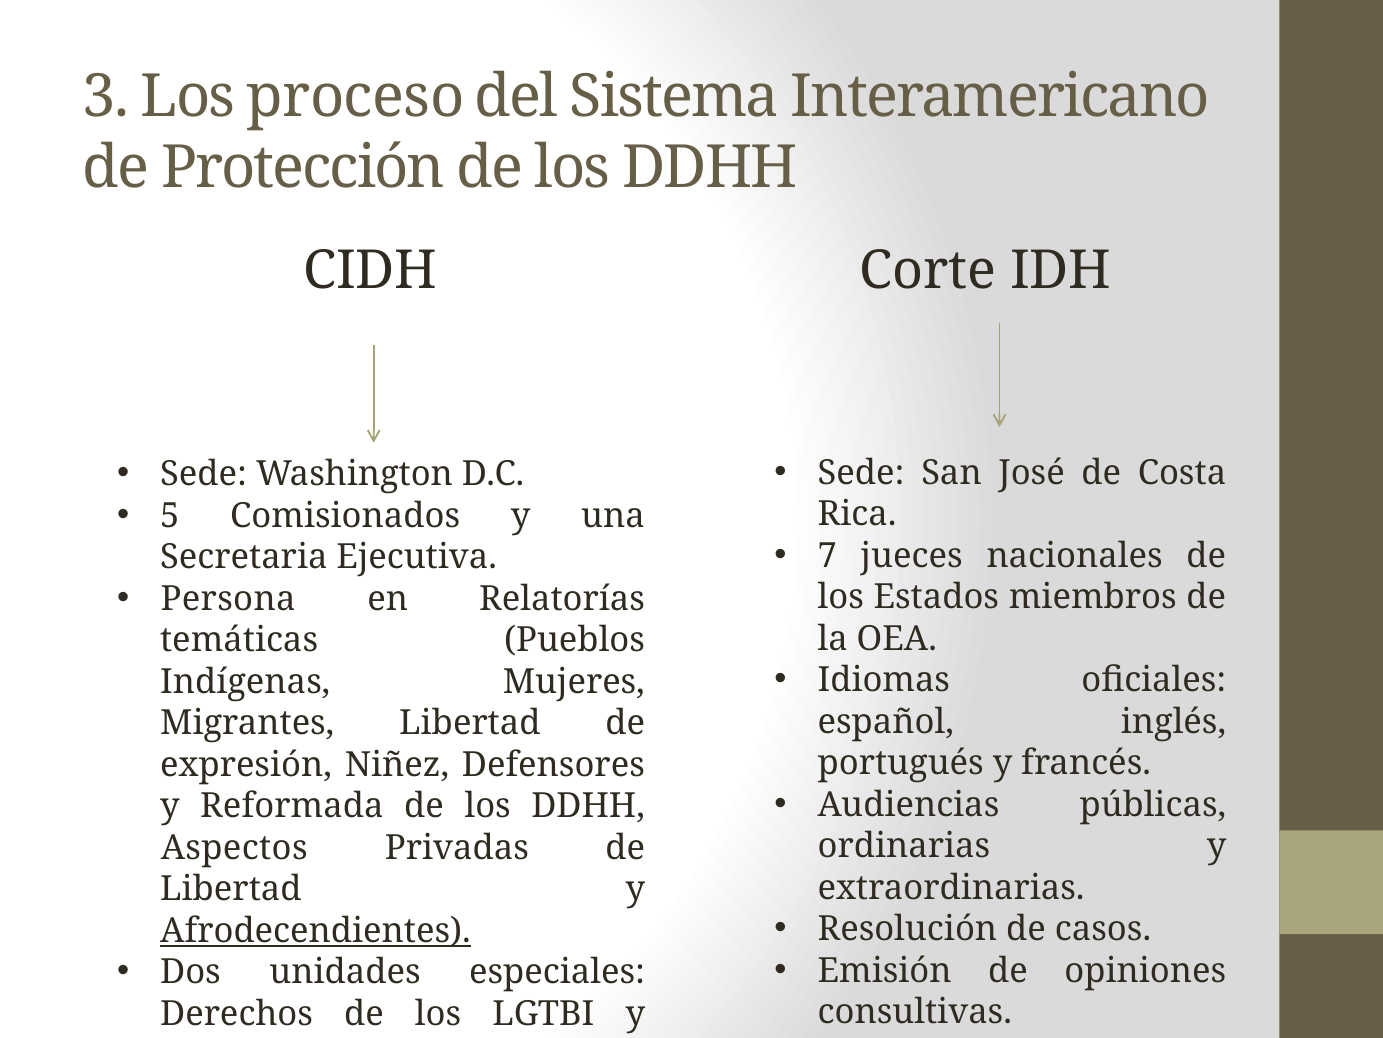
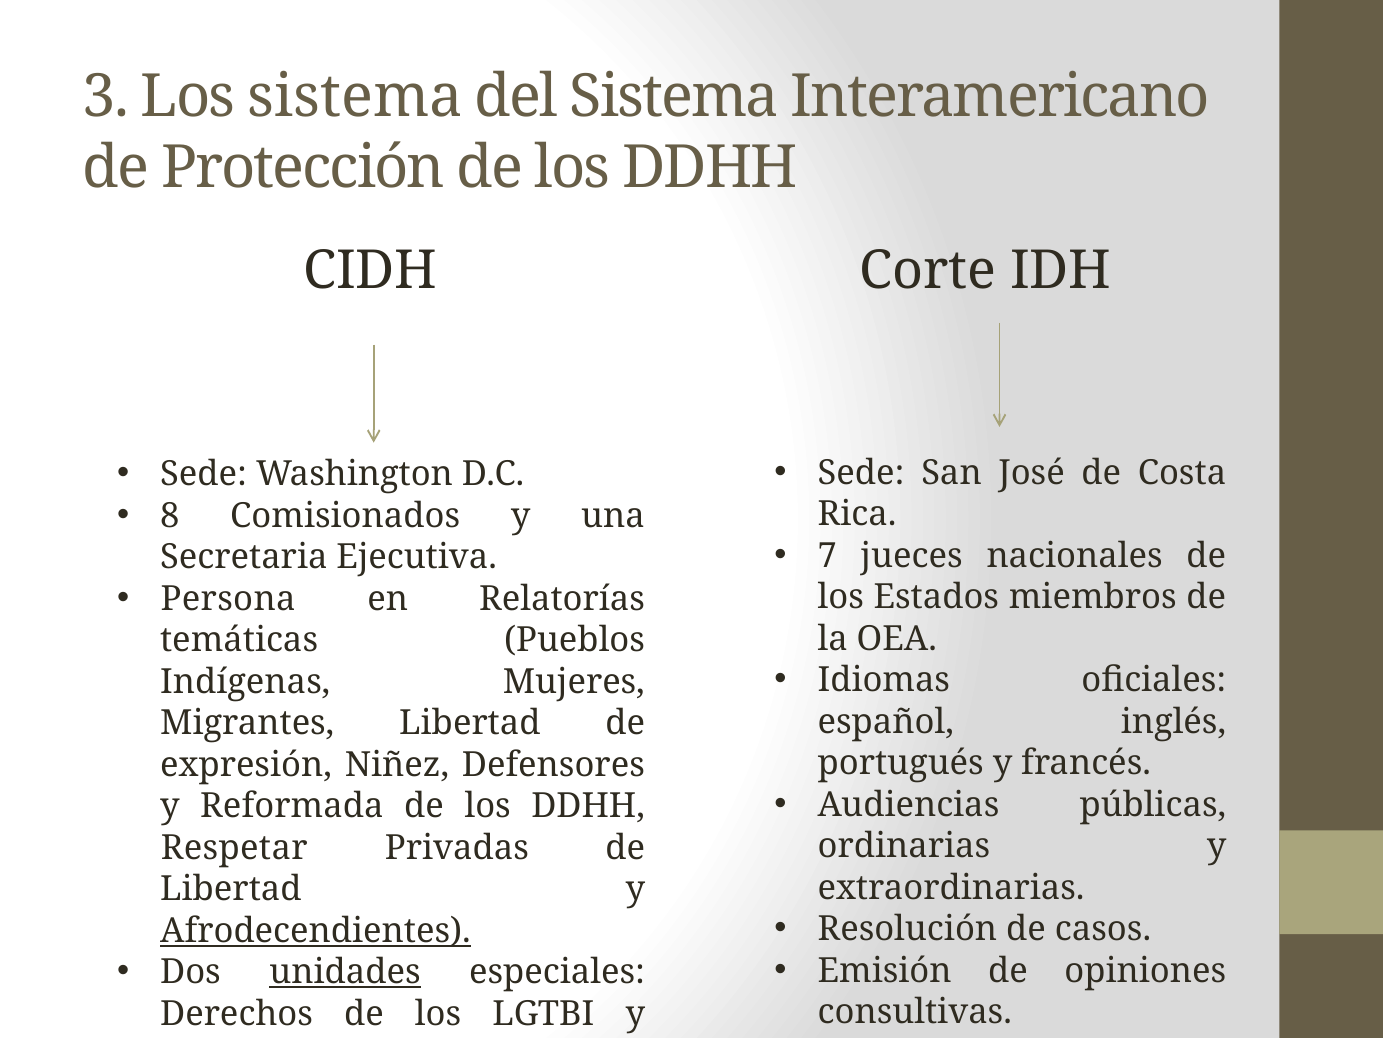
Los proceso: proceso -> sistema (355, 96)
5: 5 -> 8 (170, 515)
Aspectos: Aspectos -> Respetar (234, 847)
unidades underline: none -> present (345, 972)
